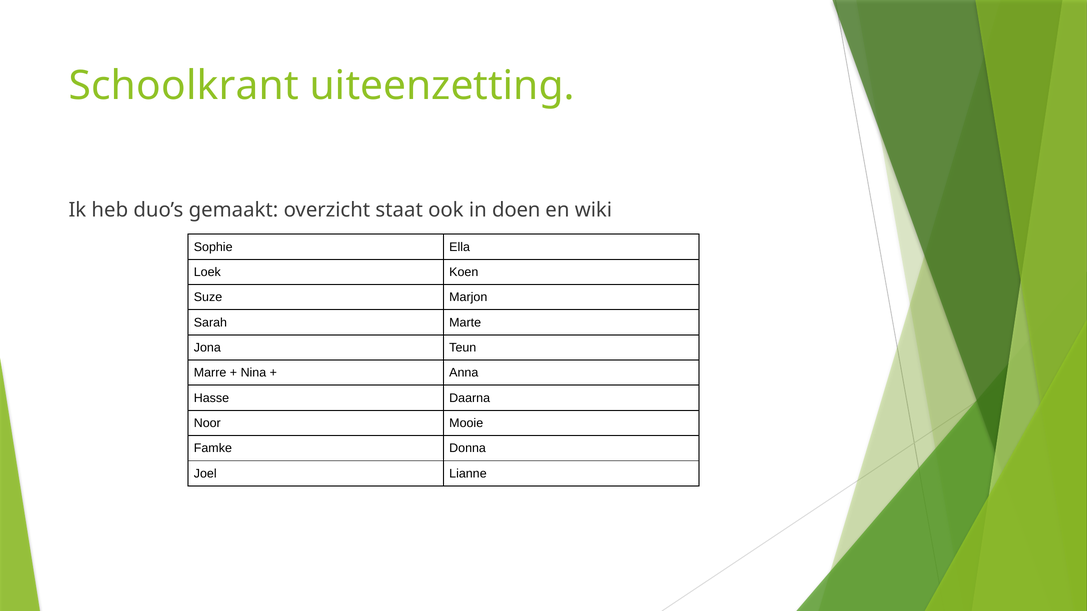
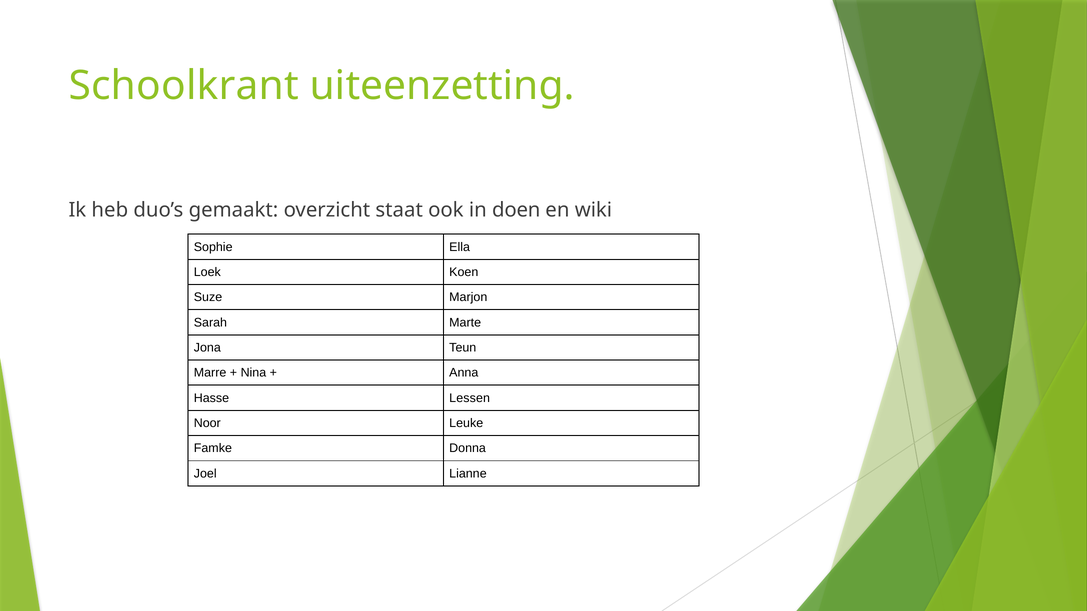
Daarna: Daarna -> Lessen (470, 398)
Mooie: Mooie -> Leuke (466, 423)
